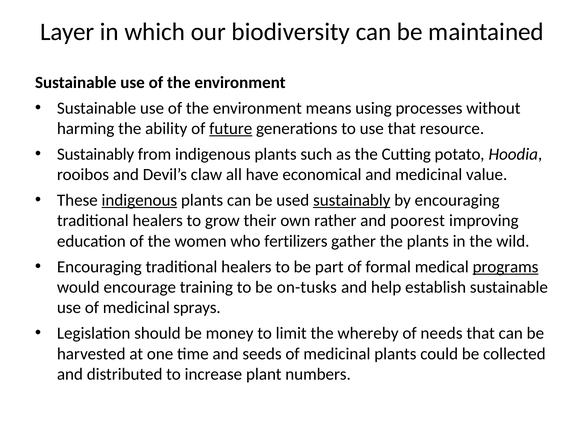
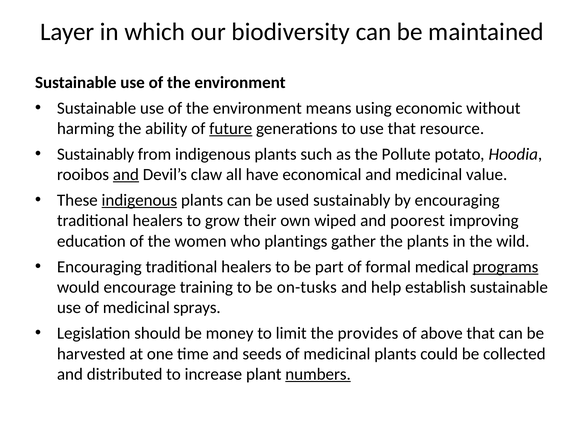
processes: processes -> economic (429, 108)
Cutting: Cutting -> Pollute (406, 154)
and underline: none -> present (126, 175)
sustainably underline: present -> none (352, 200)
rather: rather -> wiped (335, 221)
fertilizers: fertilizers -> plantings (296, 241)
whereby: whereby -> provides (368, 333)
needs: needs -> above (442, 333)
numbers underline: none -> present (318, 374)
